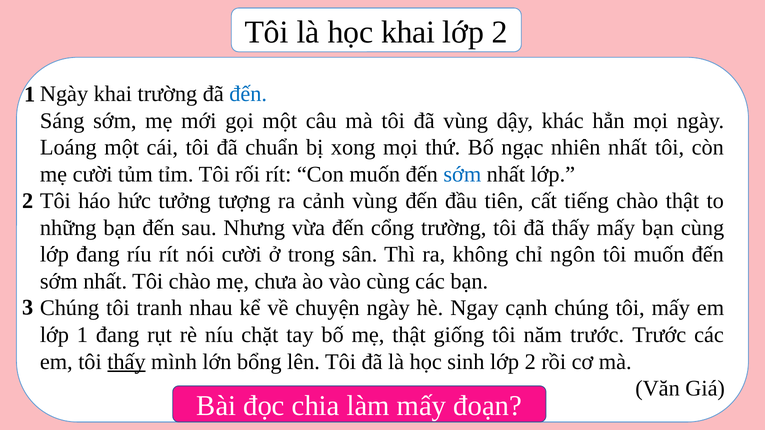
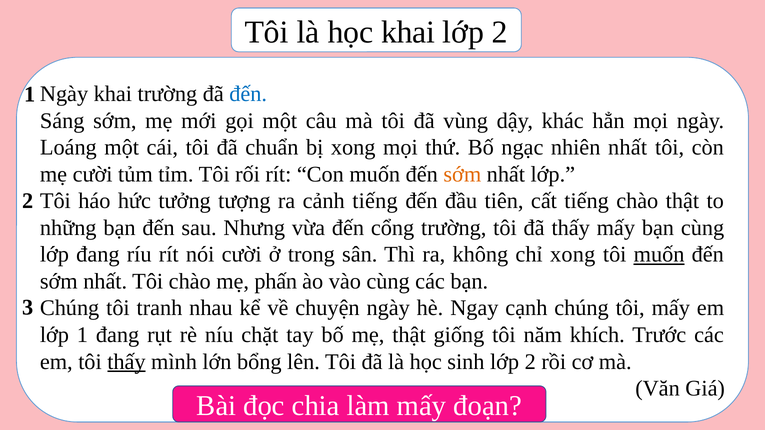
sớm colour: blue -> orange (462, 174)
cảnh vùng: vùng -> tiếng (375, 201)
chỉ ngôn: ngôn -> xong (573, 255)
muốn underline: none -> present (659, 255)
chưa: chưa -> phấn (276, 282)
năm trước: trước -> khích (597, 335)
